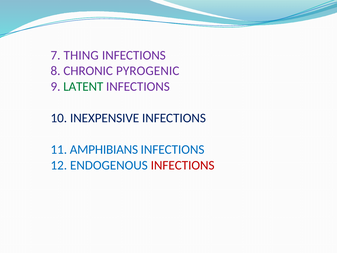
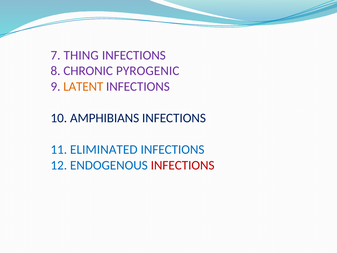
LATENT colour: green -> orange (83, 87)
INEXPENSIVE: INEXPENSIVE -> AMPHIBIANS (105, 118)
AMPHIBIANS: AMPHIBIANS -> ELIMINATED (104, 149)
